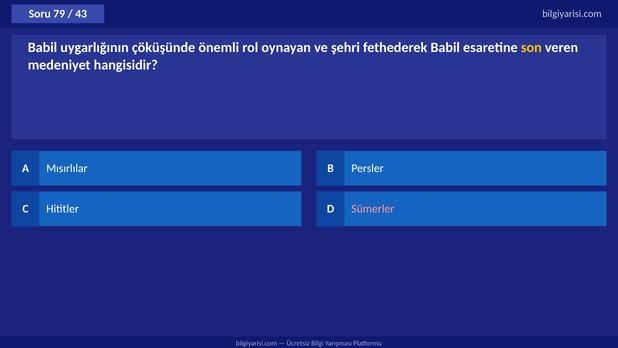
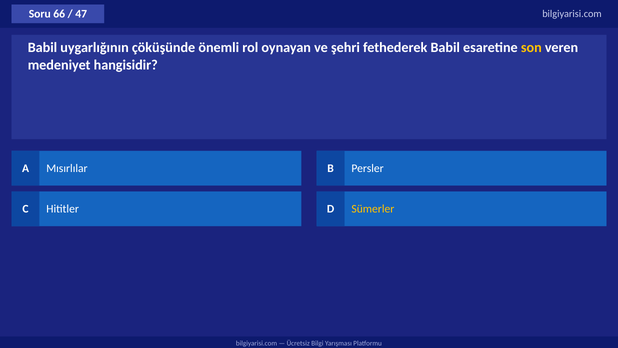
79: 79 -> 66 (59, 14)
43: 43 -> 47 (81, 14)
Sümerler colour: pink -> yellow (373, 209)
